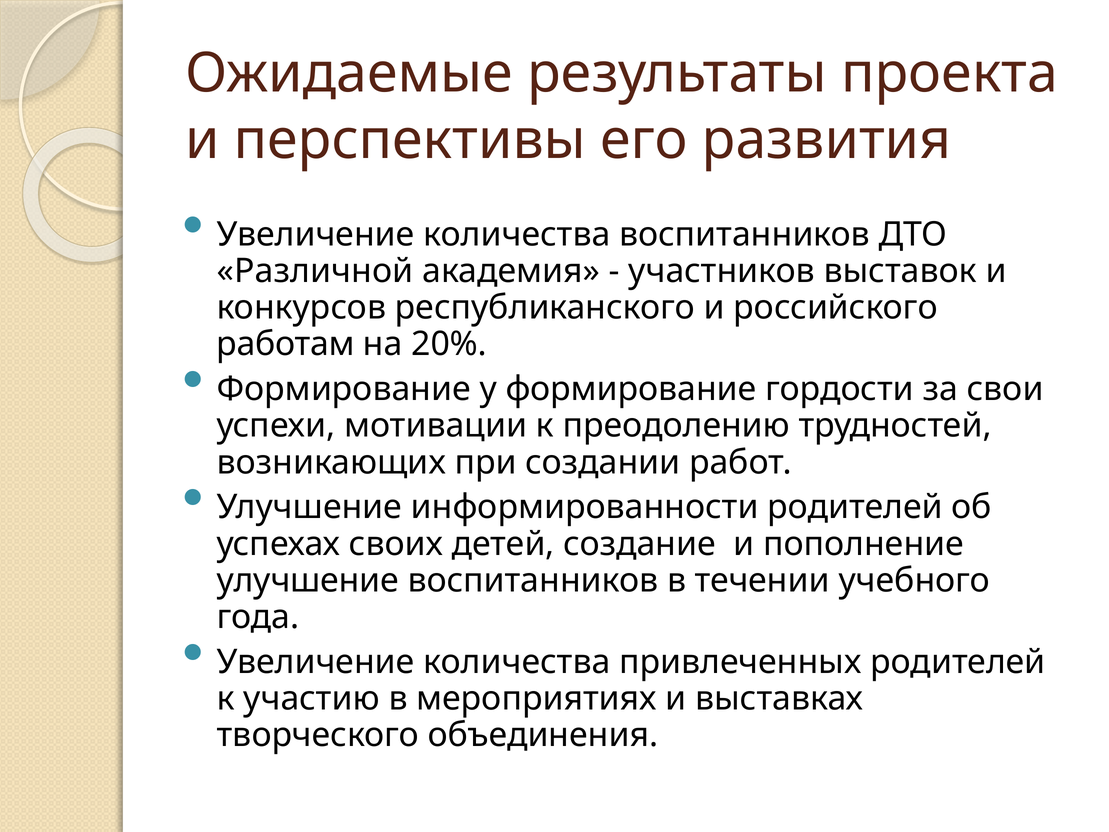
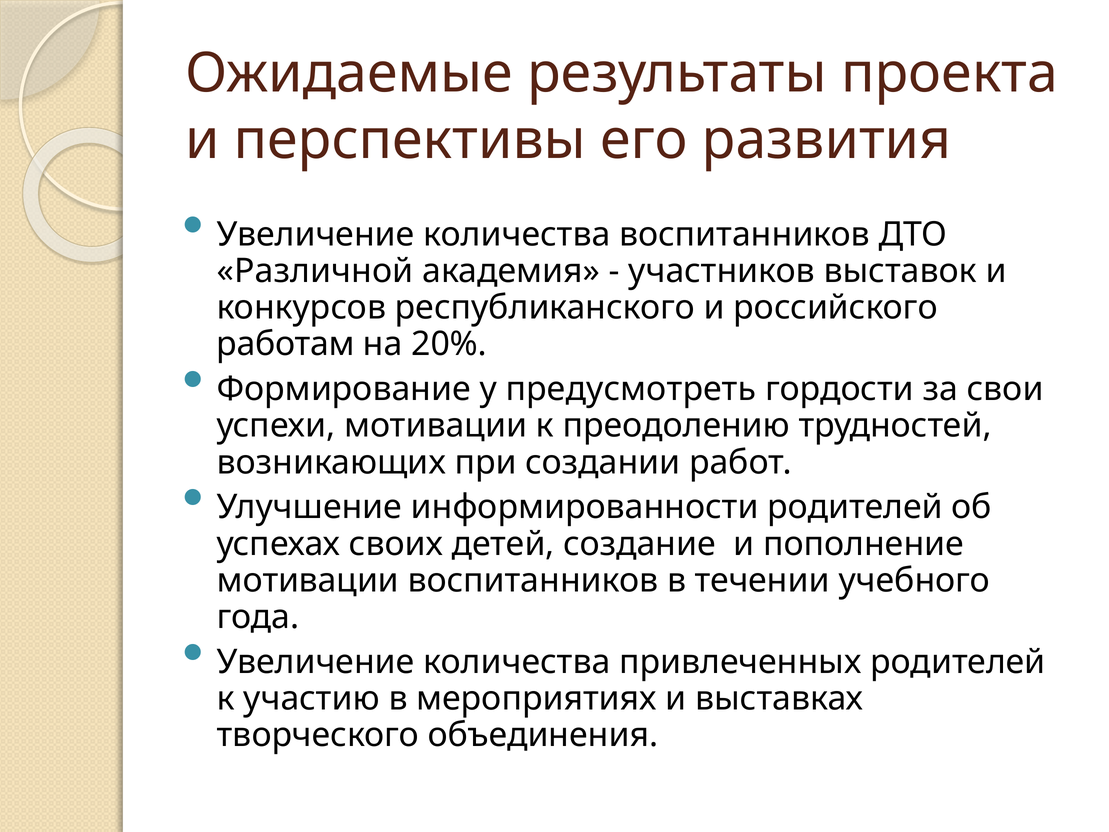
у формирование: формирование -> предусмотреть (631, 389)
улучшение: улучшение -> мотивации (308, 580)
